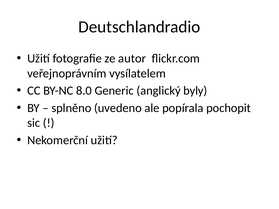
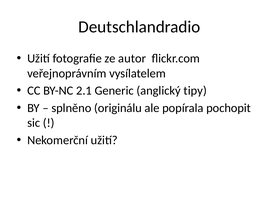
8.0: 8.0 -> 2.1 (84, 91)
byly: byly -> tipy (195, 91)
uvedeno: uvedeno -> originálu (118, 108)
